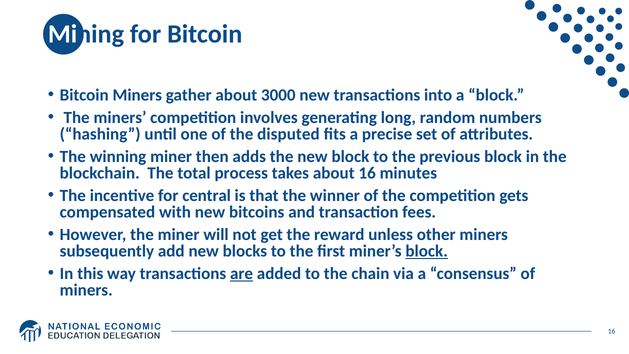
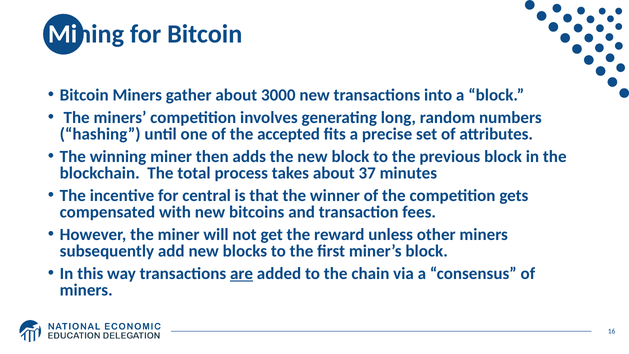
disputed: disputed -> accepted (289, 134)
about 16: 16 -> 37 (367, 173)
block underline: present -> none (427, 251)
